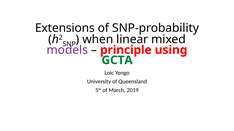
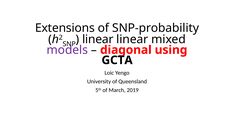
when: when -> linear (98, 40)
principle: principle -> diagonal (126, 50)
GCTA colour: green -> black (117, 60)
